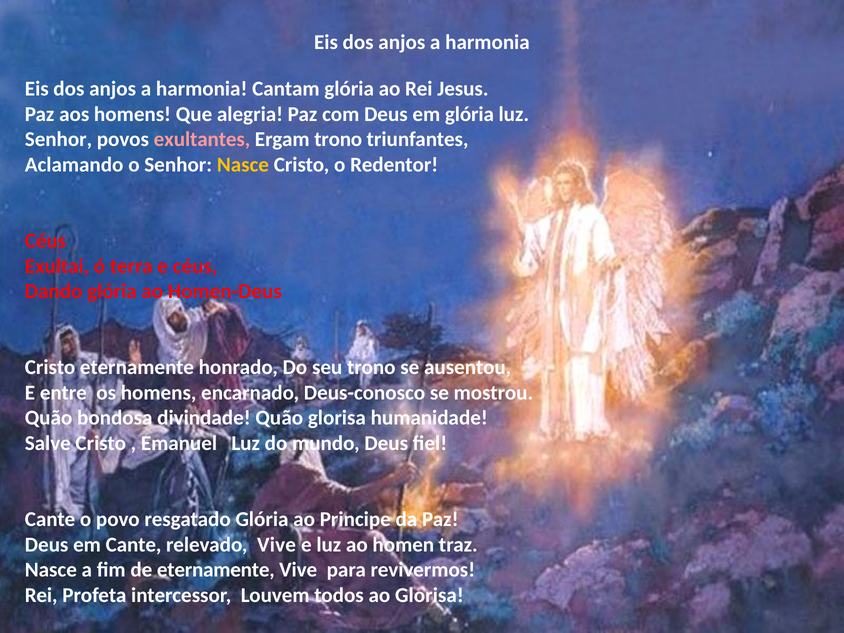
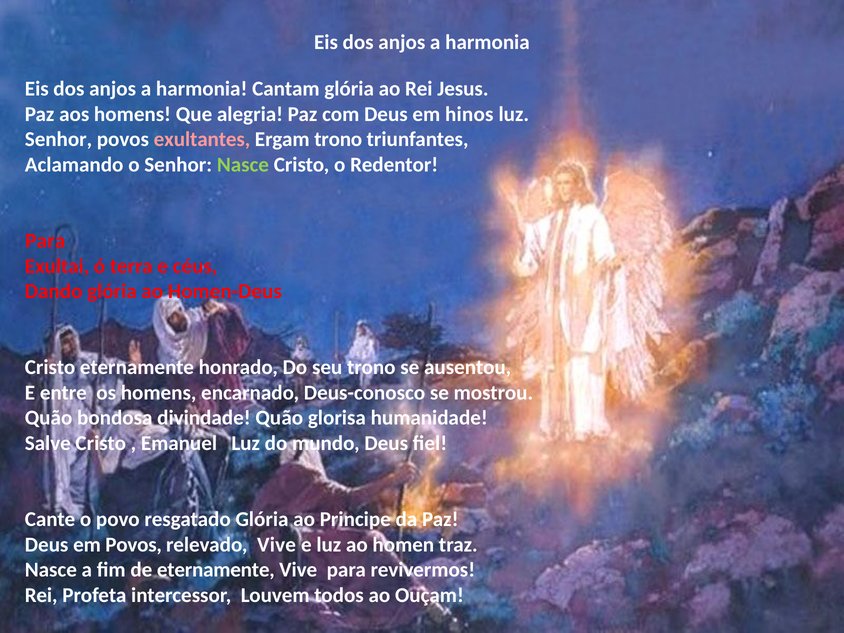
em glória: glória -> hinos (469, 114)
Nasce colour: yellow -> light green (243, 165)
Céus: Céus -> Para (45, 241)
em Cante: Cante -> Povos (134, 545)
ao Glorisa: Glorisa -> Ouçam (429, 595)
